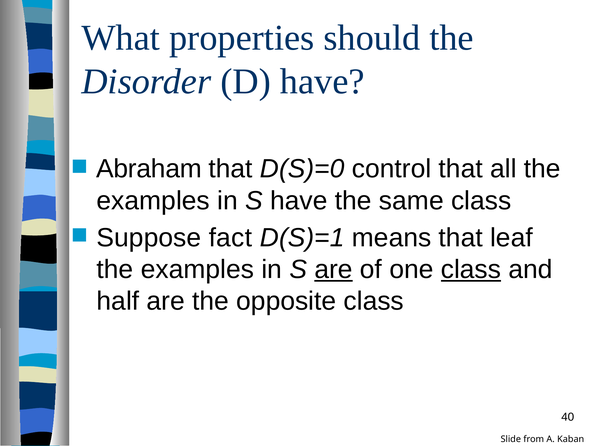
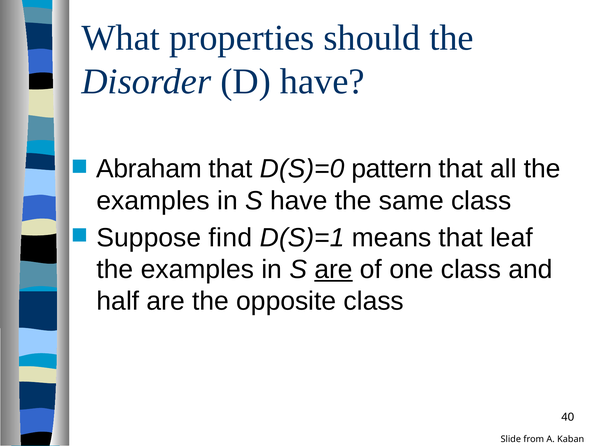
control: control -> pattern (392, 169)
fact: fact -> find (230, 238)
class underline: present -> none (471, 270)
